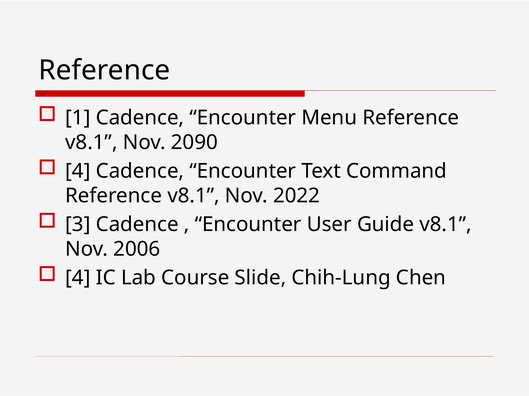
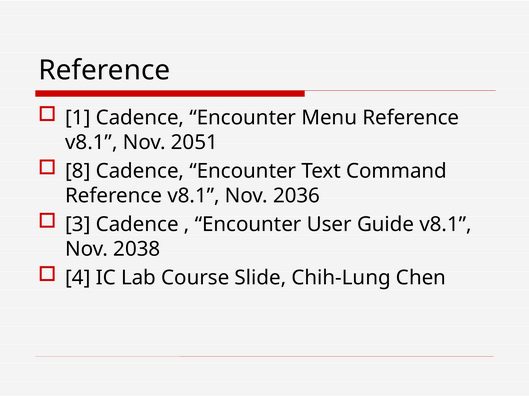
2090: 2090 -> 2051 (194, 143)
4: 4 -> 8 (78, 171)
2022: 2022 -> 2036 (297, 196)
2006: 2006 -> 2038 (137, 250)
